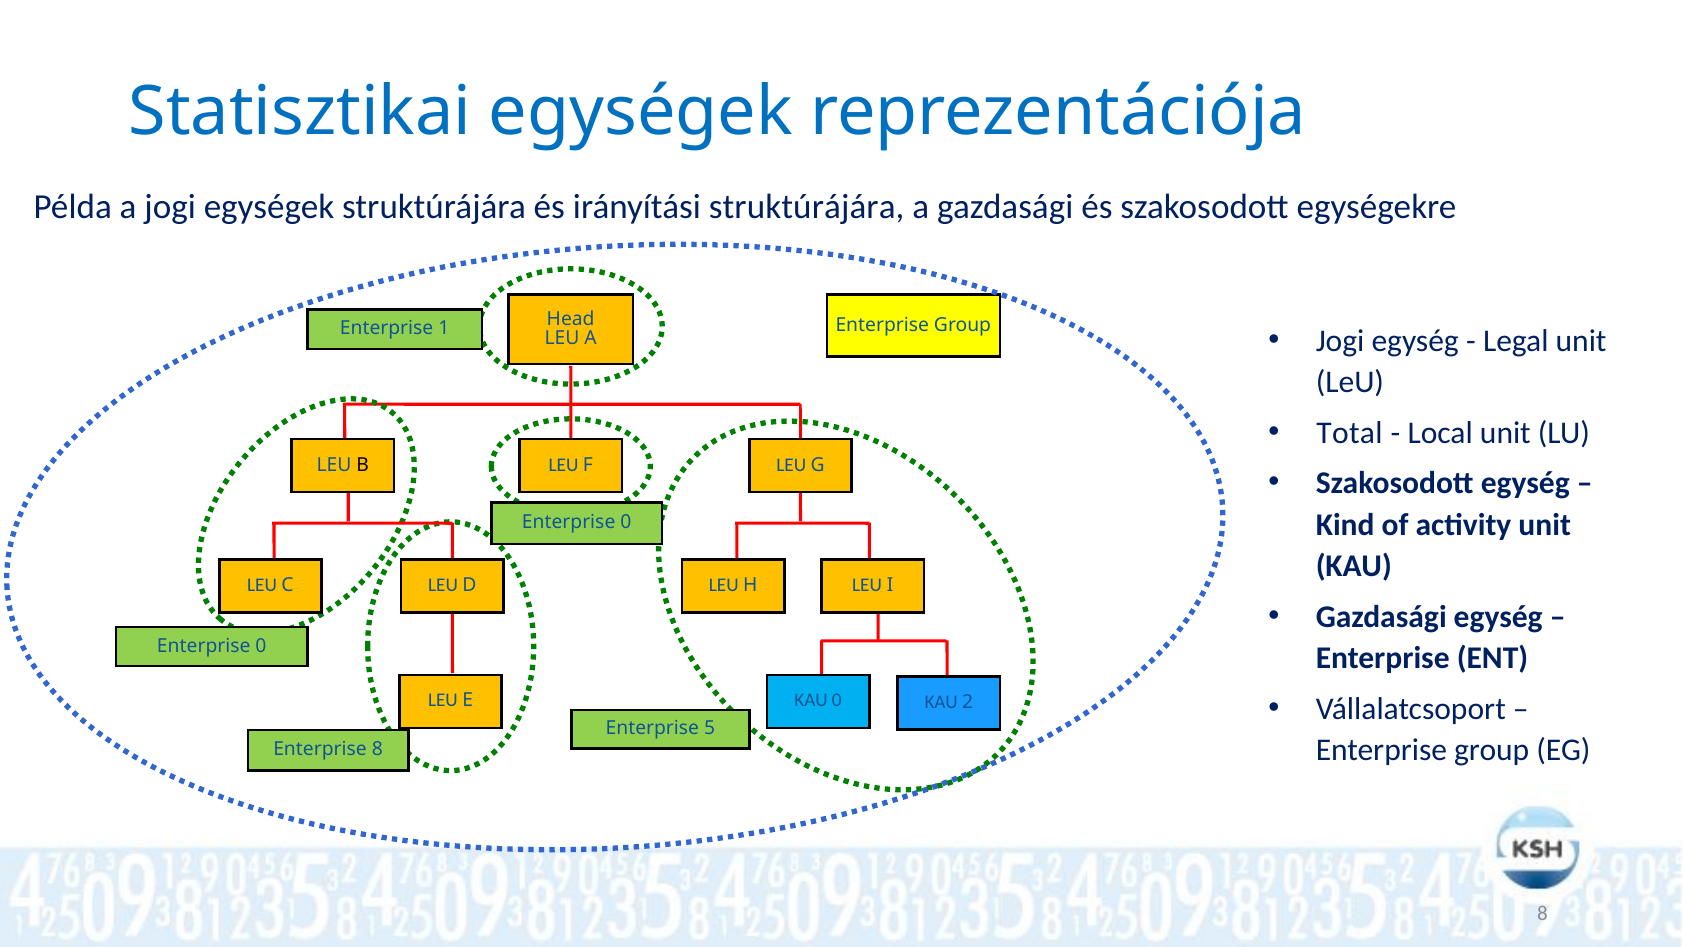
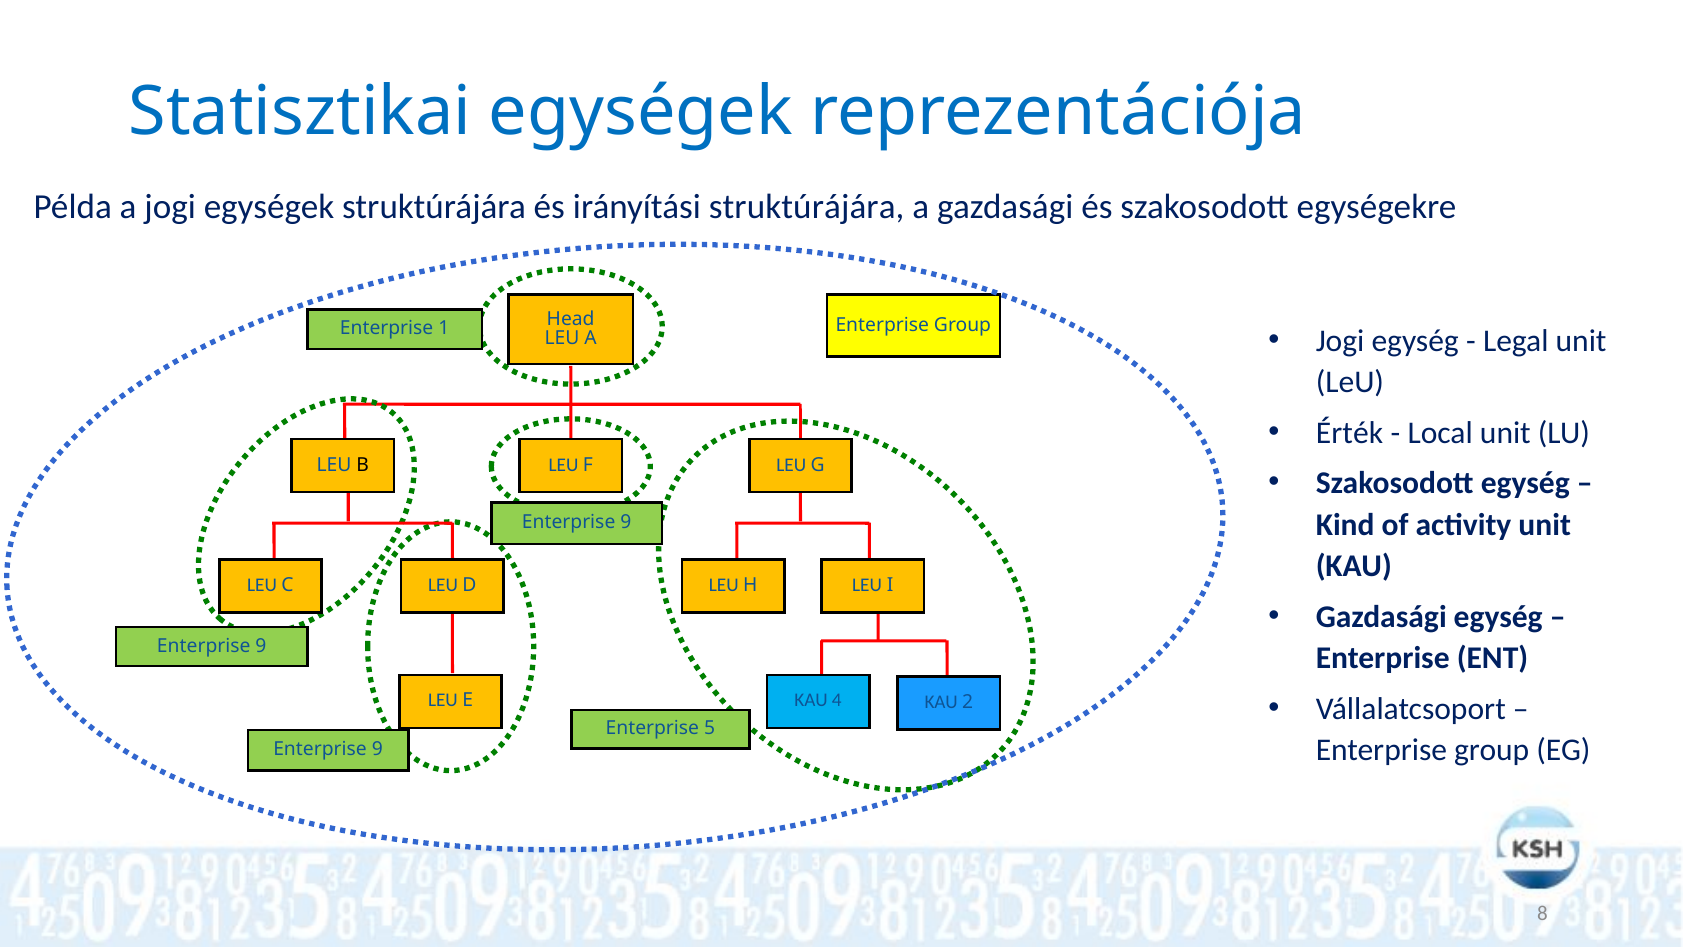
Total: Total -> Érték (1350, 433)
0: 0 -> 9 (626, 522)
0: 0 -> 9 (261, 646)
KAU 0: 0 -> 4 (837, 700)
8: 8 -> 9 (377, 749)
